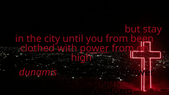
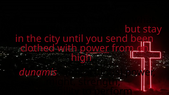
you from: from -> send (117, 39)
